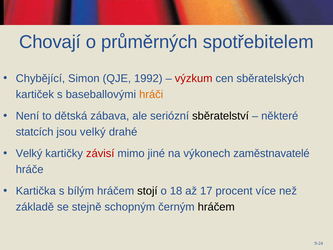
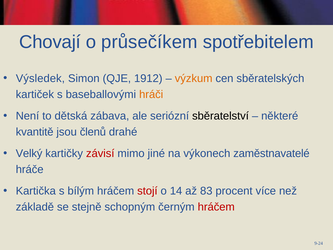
průměrných: průměrných -> průsečíkem (149, 42)
Chybějící: Chybějící -> Výsledek (40, 78)
1992: 1992 -> 1912 (148, 78)
výzkum colour: red -> orange (194, 78)
statcích: statcích -> kvantitě (35, 132)
jsou velký: velký -> členů (93, 132)
stojí colour: black -> red (147, 191)
18: 18 -> 14 (176, 191)
17: 17 -> 83 (206, 191)
hráčem colour: black -> red (216, 207)
